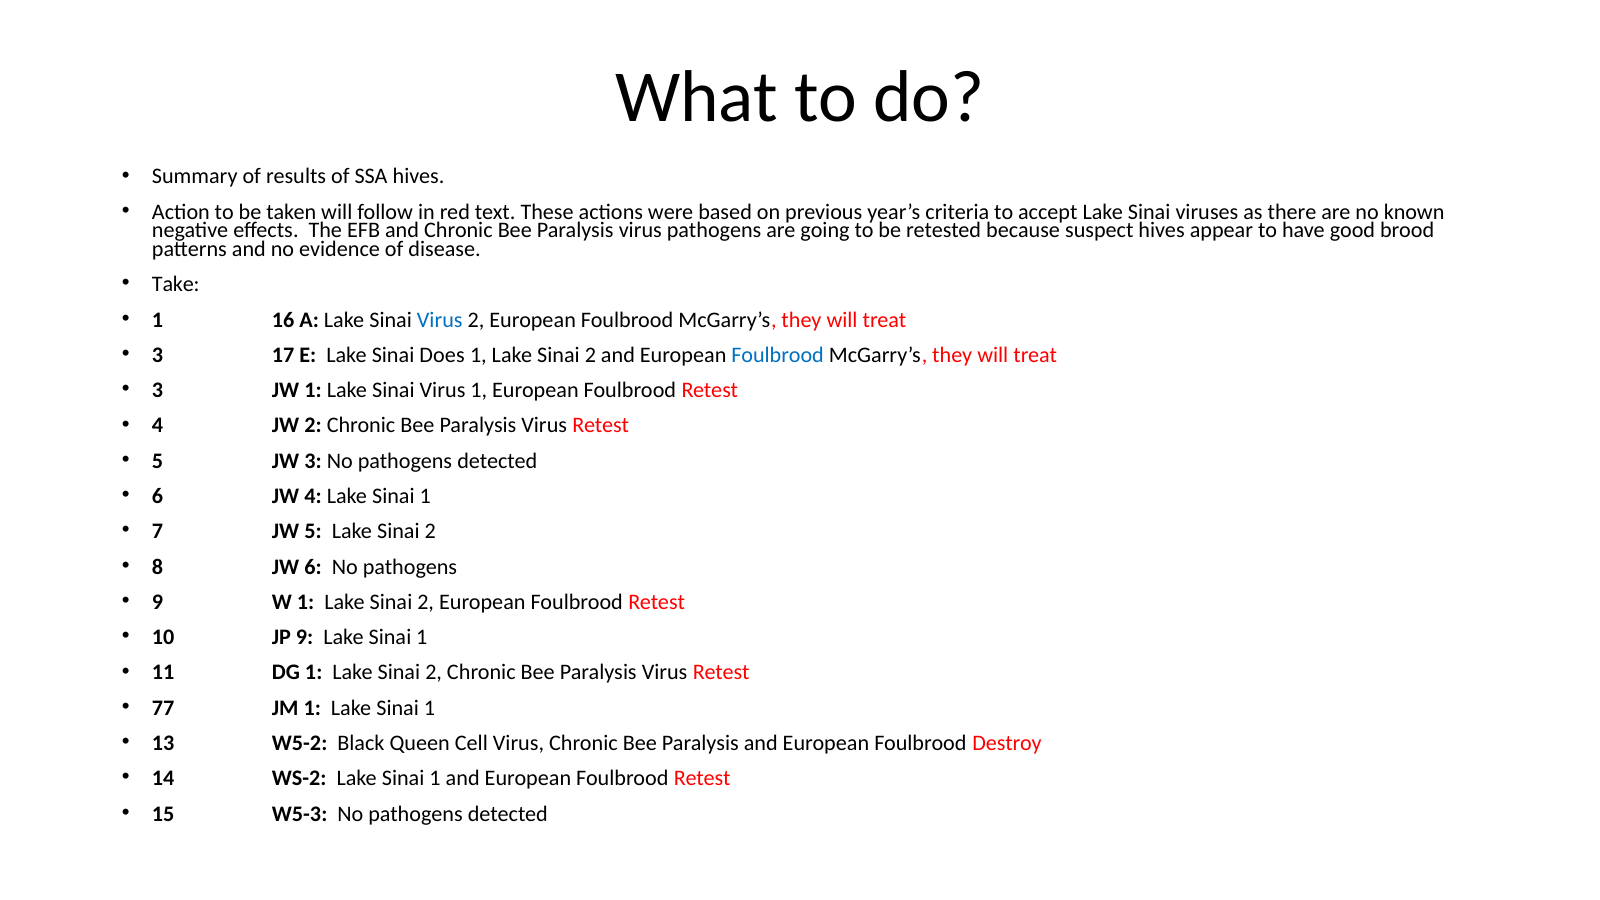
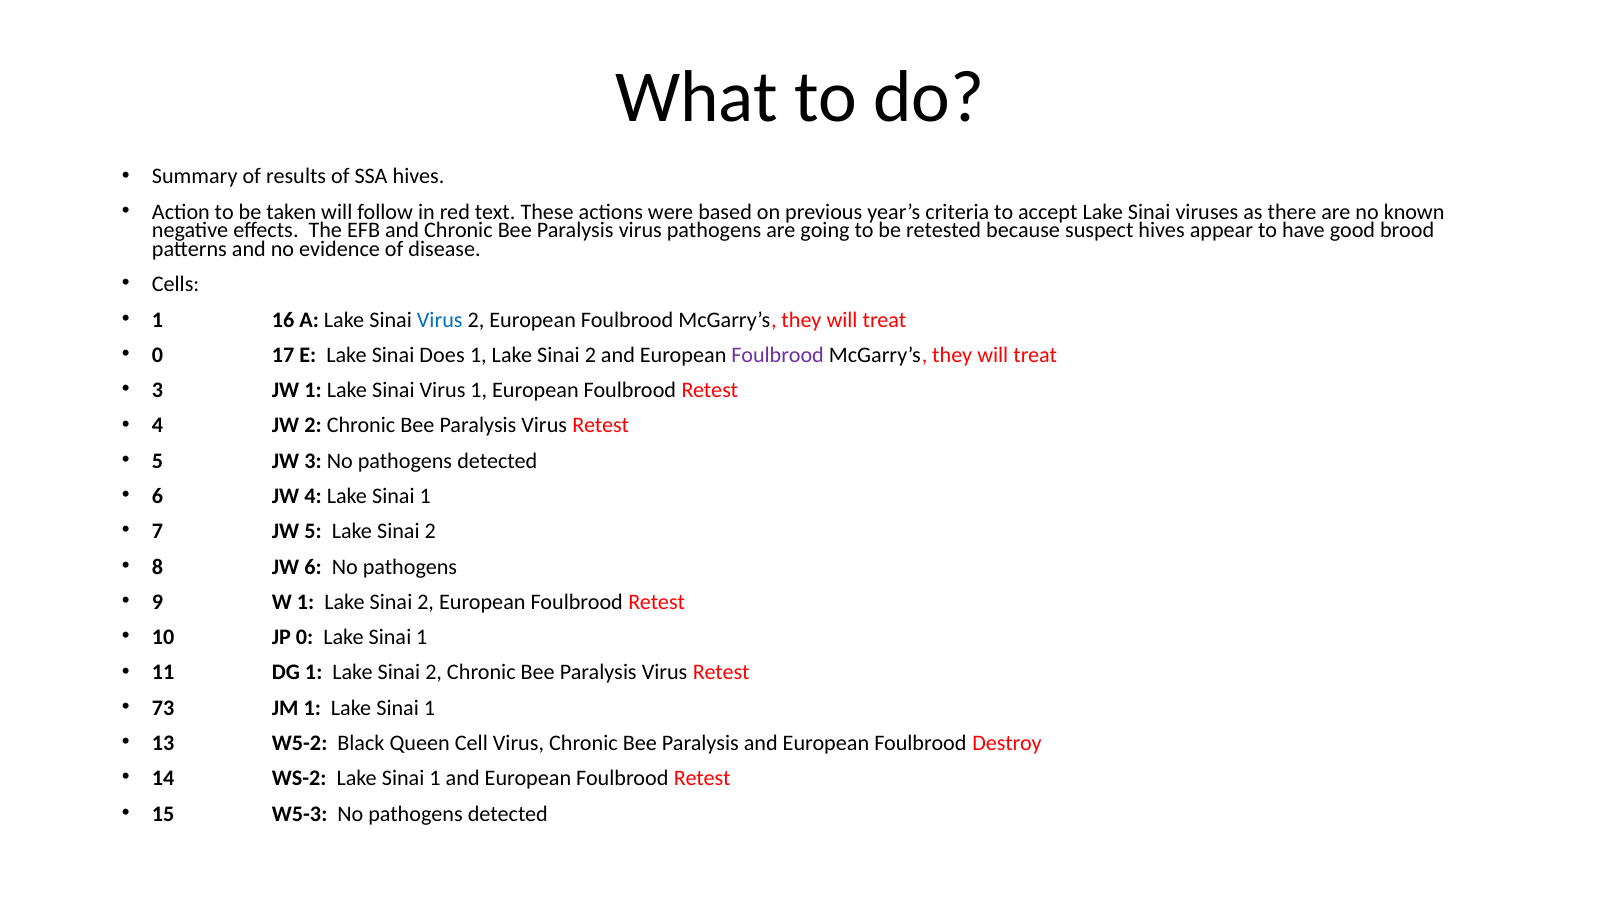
Take: Take -> Cells (176, 284)
3: 3 -> 0 (158, 355)
Foulbrood colour: blue -> purple (778, 355)
JP 9: 9 -> 0 (305, 637)
77: 77 -> 73 (163, 708)
